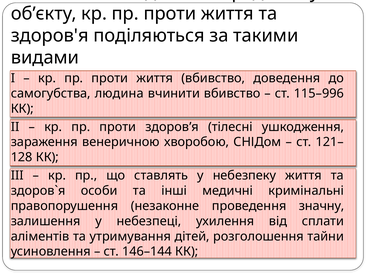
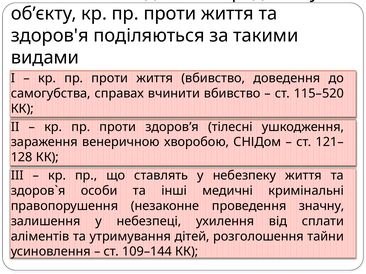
людина: людина -> справах (119, 94)
115–996: 115–996 -> 115–520 (319, 94)
146–144: 146–144 -> 109–144 (147, 252)
